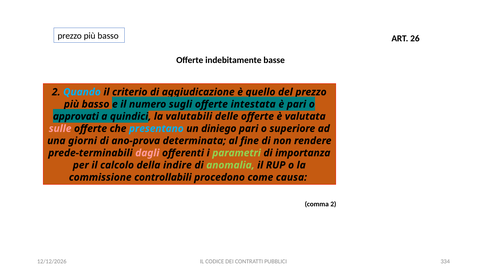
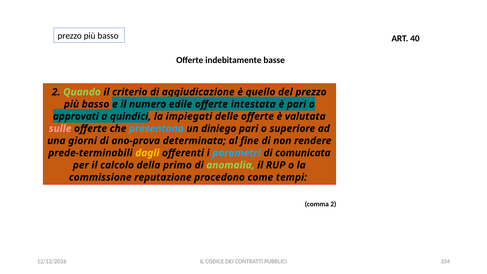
26: 26 -> 40 (415, 38)
Quando colour: light blue -> light green (82, 92)
sugli: sugli -> edile (181, 104)
valutabili: valutabili -> impiegati (189, 116)
dagli colour: pink -> yellow (147, 153)
parametri colour: light green -> light blue (237, 153)
importanza: importanza -> comunicata (303, 153)
indire: indire -> primo (177, 165)
controllabili: controllabili -> reputazione (163, 177)
causa: causa -> tempi (291, 177)
